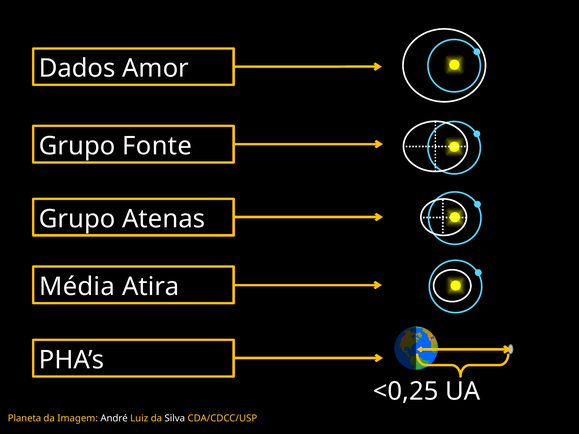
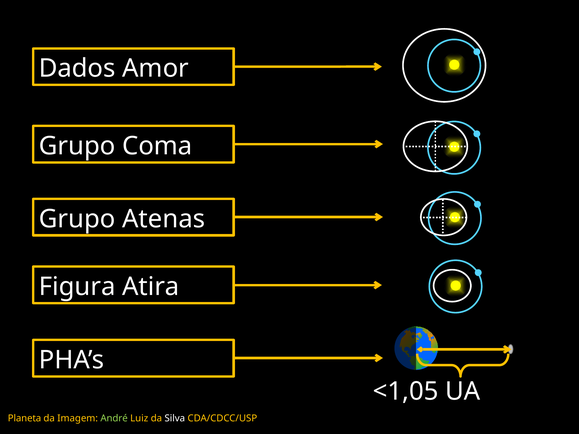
Fonte: Fonte -> Coma (157, 146)
Média: Média -> Figura (77, 287)
<0,25: <0,25 -> <1,05 (406, 392)
André colour: white -> light green (114, 419)
